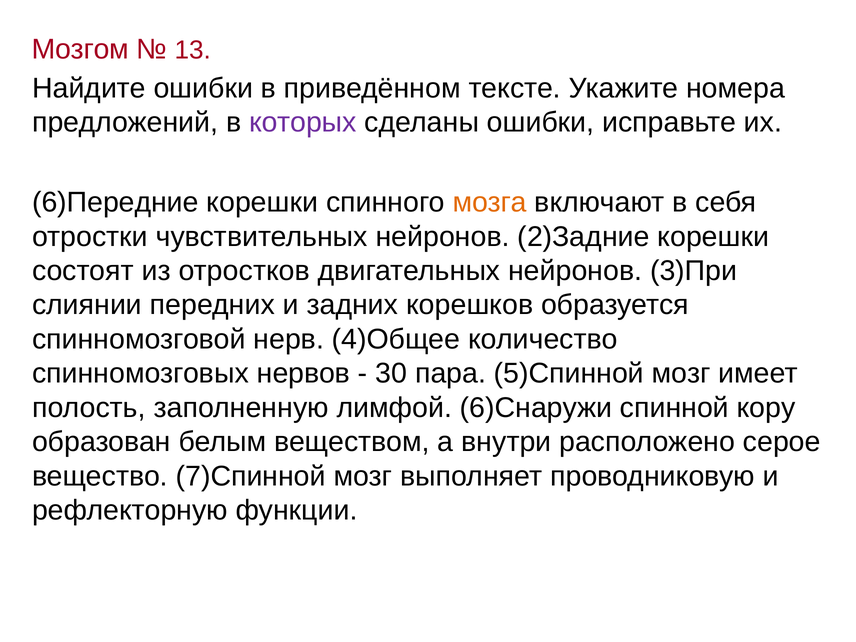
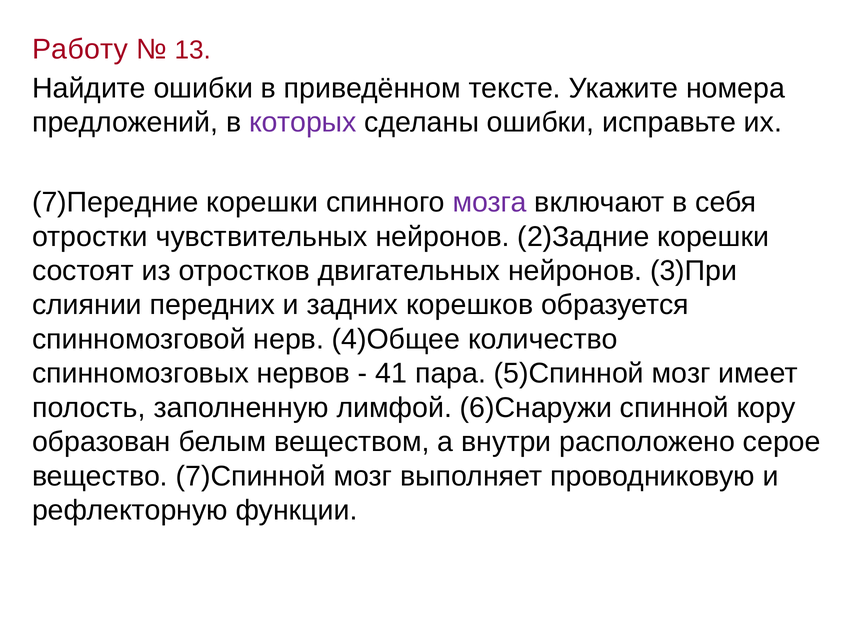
Мозгом: Мозгом -> Работу (80, 49)
6)Передние: 6)Передние -> 7)Передние (115, 202)
мозга colour: orange -> purple (490, 202)
30: 30 -> 41 (391, 374)
